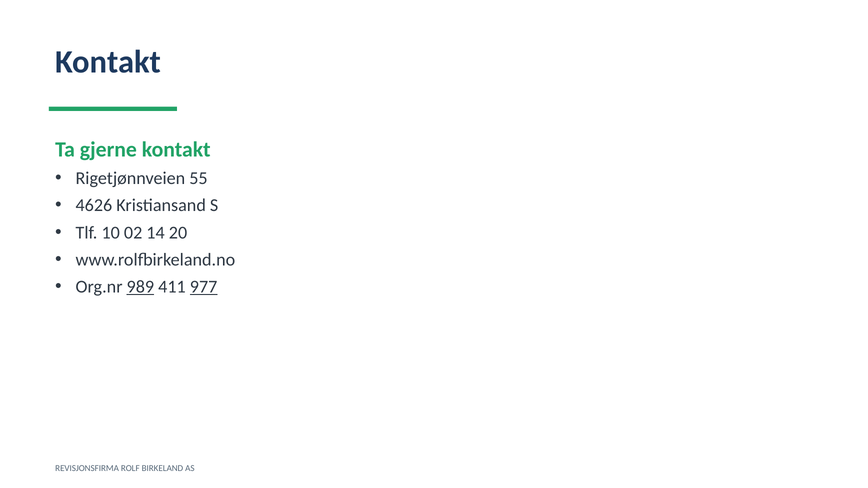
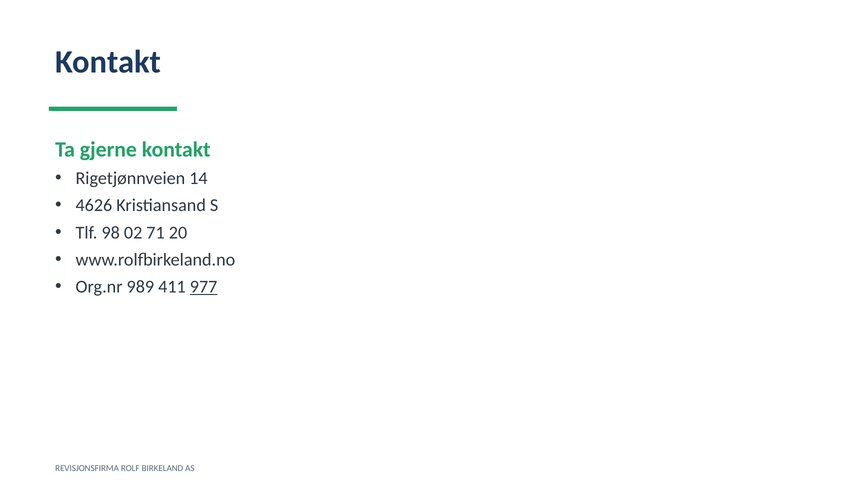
55: 55 -> 14 (199, 178)
10: 10 -> 98 (111, 233)
14: 14 -> 71 (156, 233)
989 underline: present -> none (140, 287)
